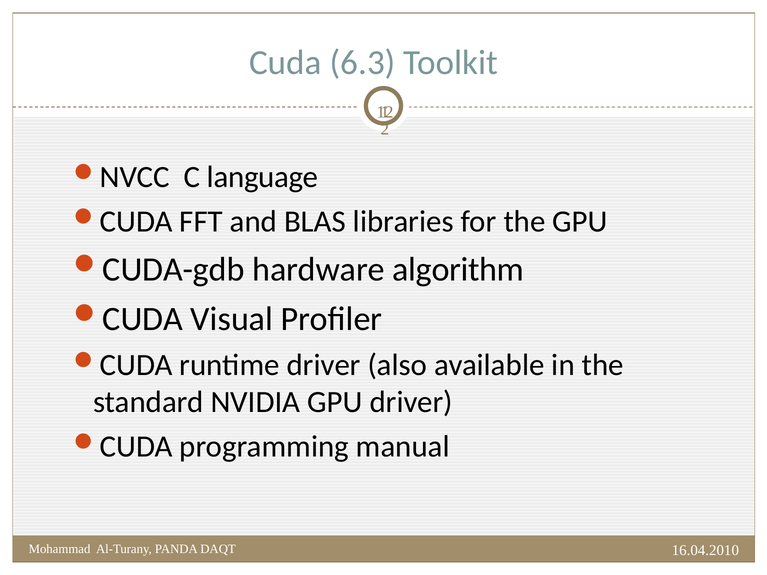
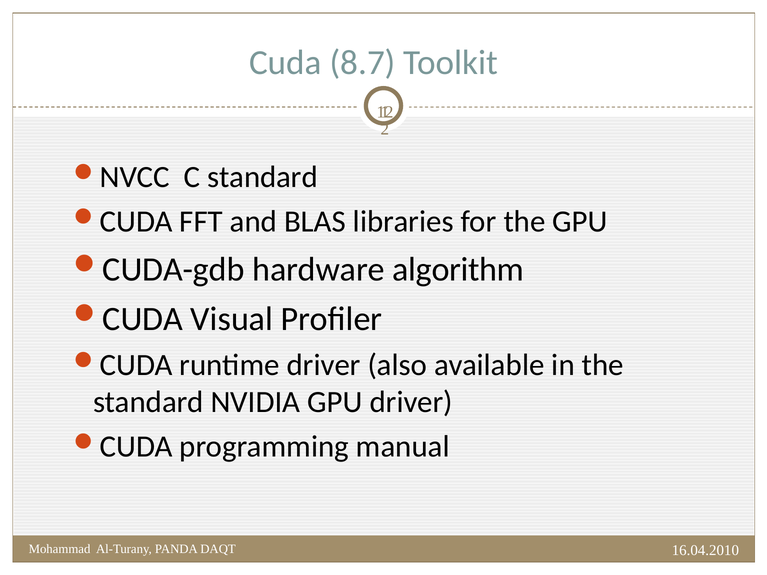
6.3: 6.3 -> 8.7 (363, 63)
C language: language -> standard (263, 177)
